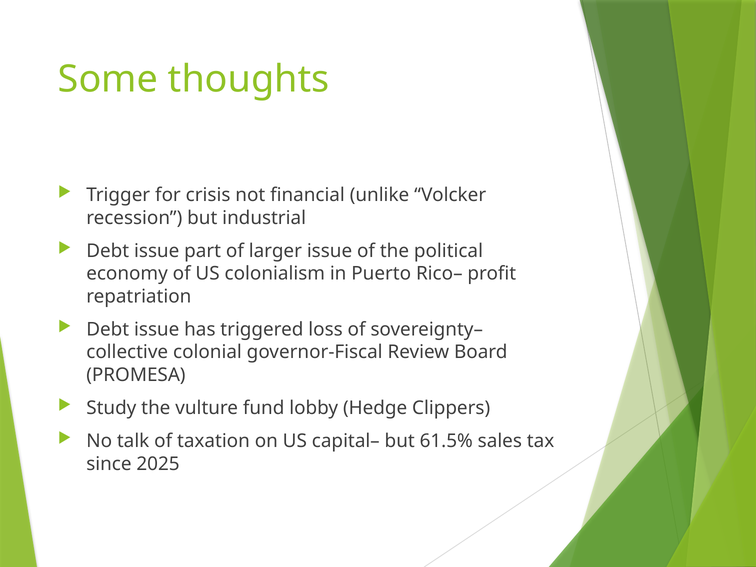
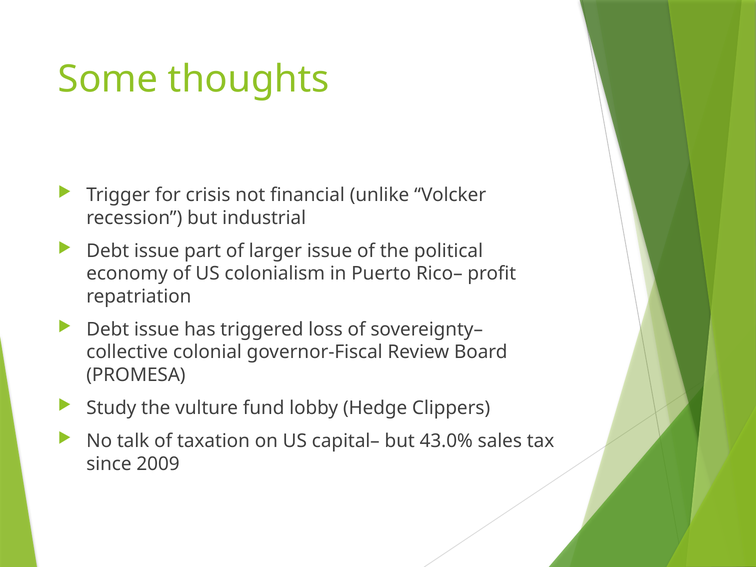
61.5%: 61.5% -> 43.0% (446, 441)
2025: 2025 -> 2009 (158, 464)
